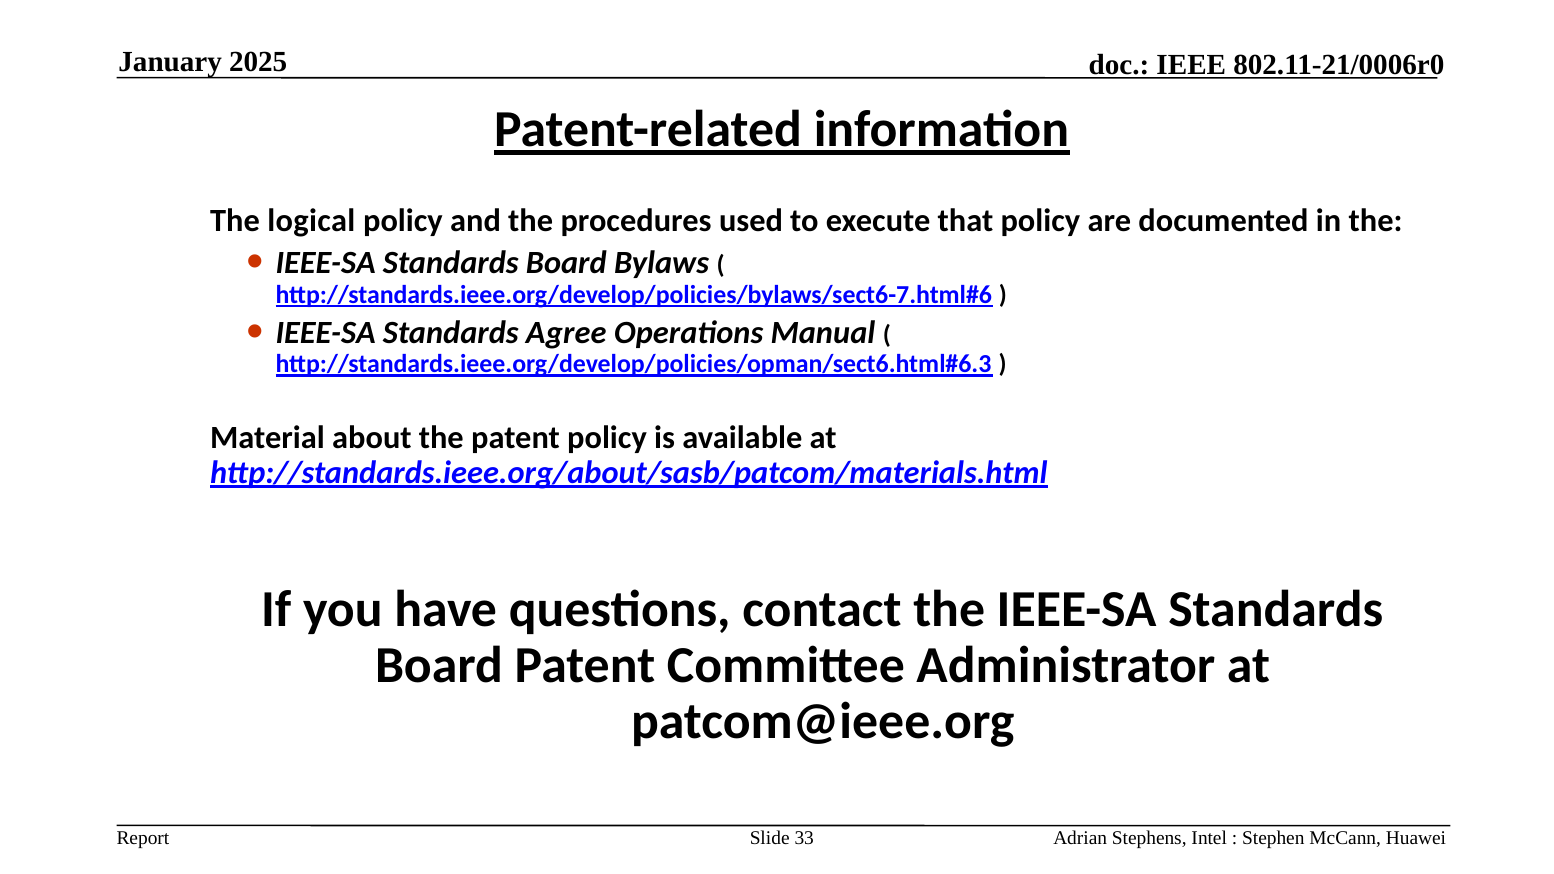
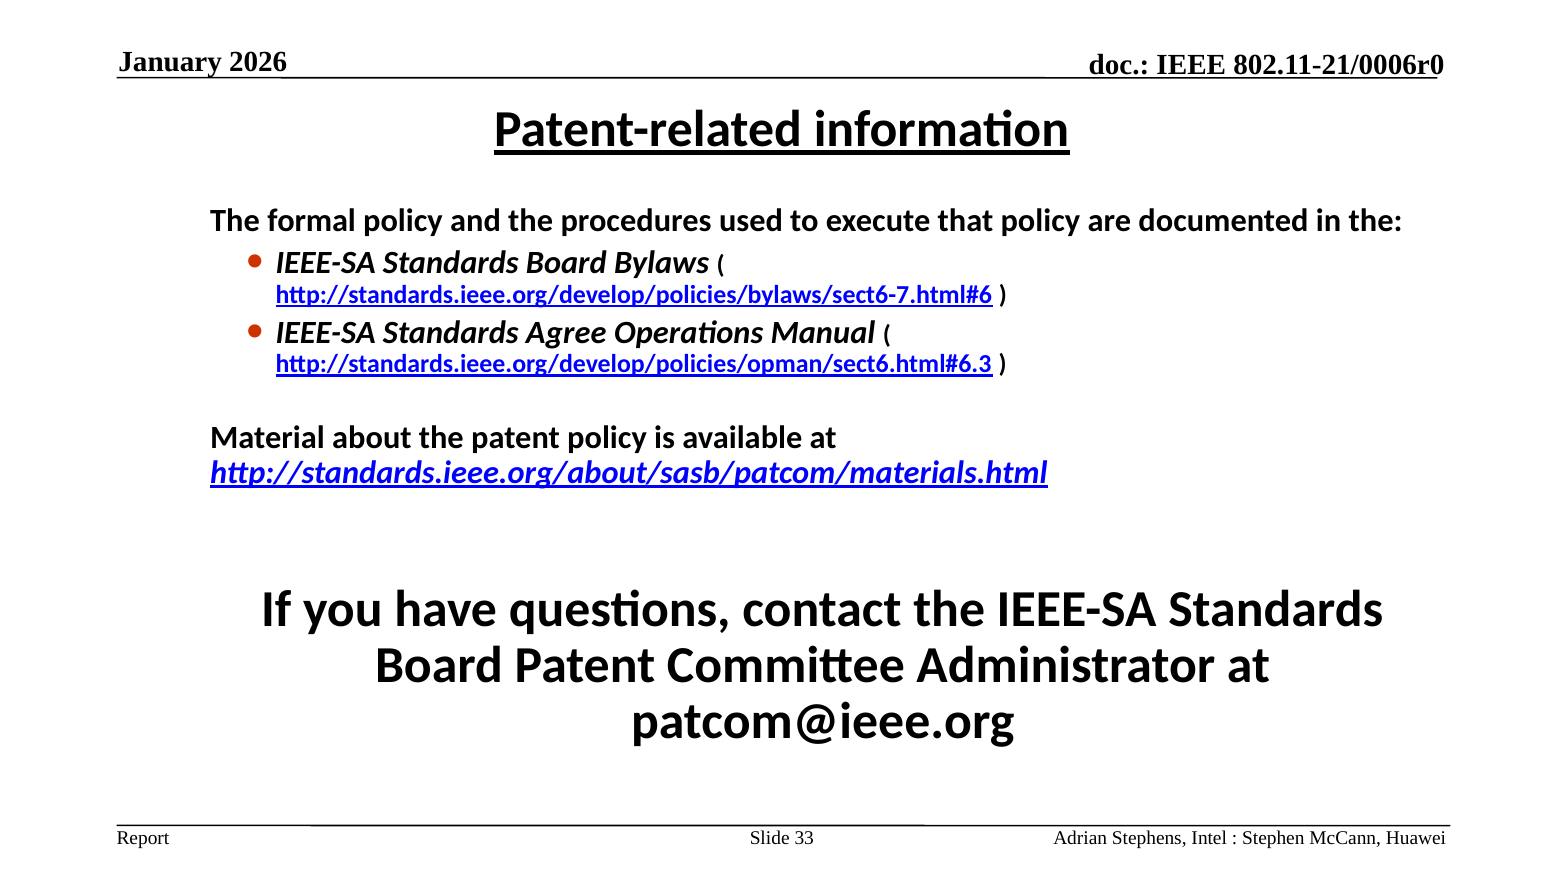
2025: 2025 -> 2026 (258, 62)
logical: logical -> formal (312, 221)
